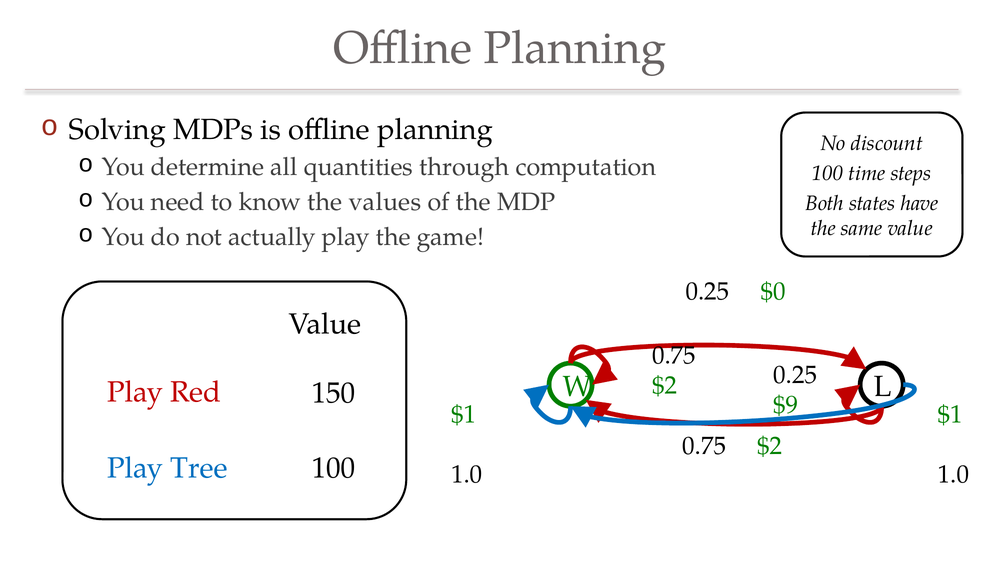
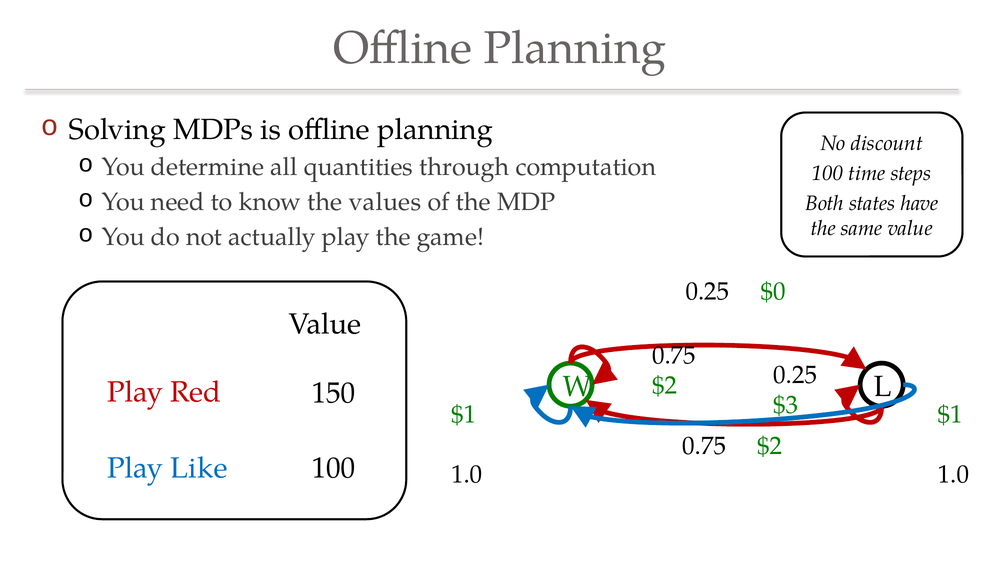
$9: $9 -> $3 (786, 404)
Tree: Tree -> Like (199, 468)
